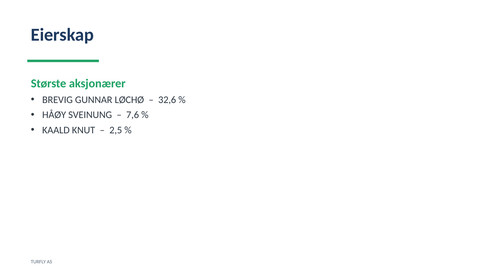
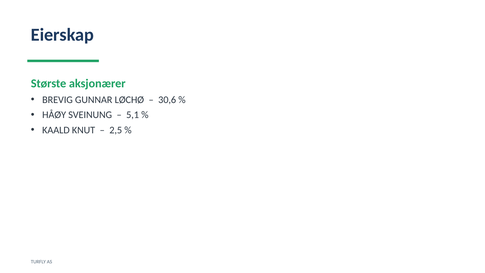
32,6: 32,6 -> 30,6 (167, 100)
7,6: 7,6 -> 5,1 (133, 115)
